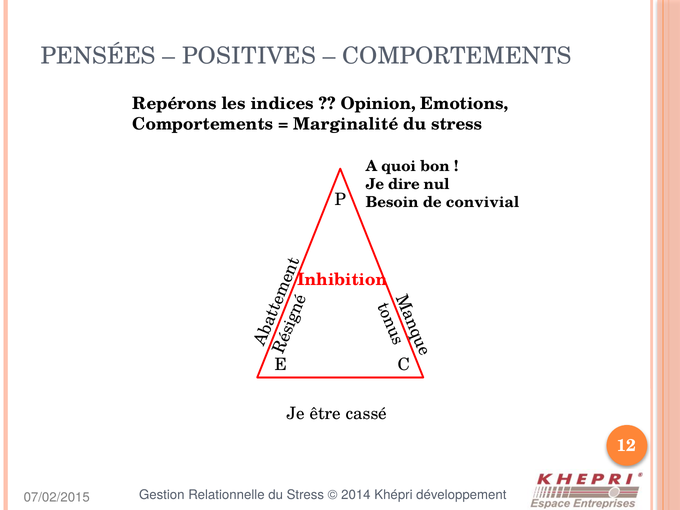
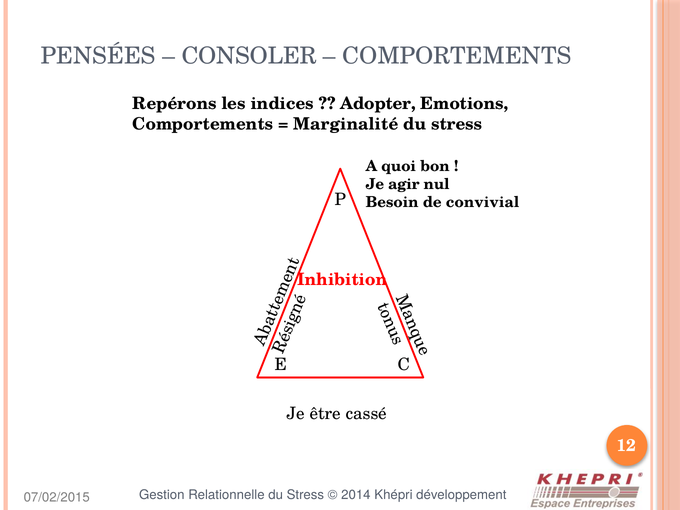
POSITIVES: POSITIVES -> CONSOLER (249, 56)
Opinion: Opinion -> Adopter (378, 104)
dire: dire -> agir (404, 184)
